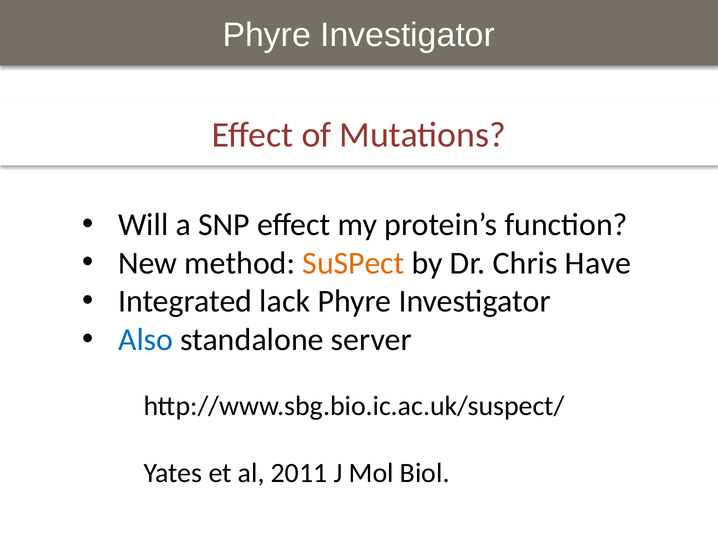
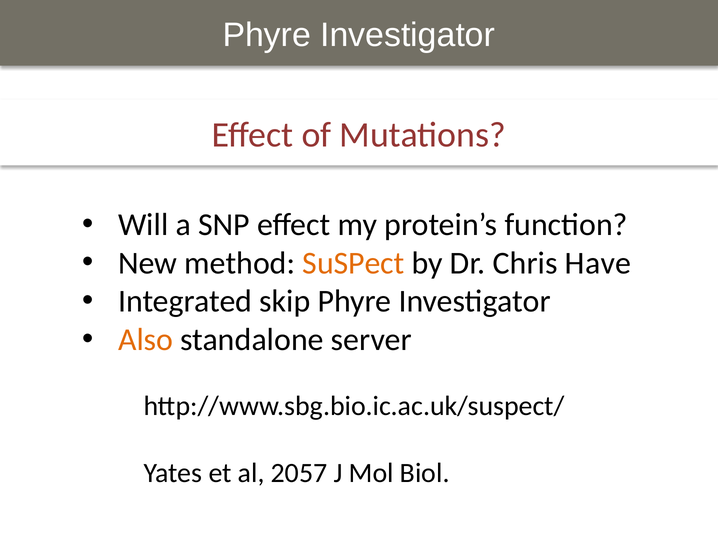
lack: lack -> skip (285, 302)
Also colour: blue -> orange (146, 340)
2011: 2011 -> 2057 (299, 473)
